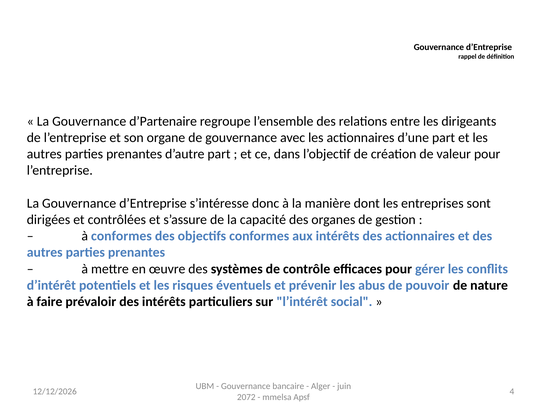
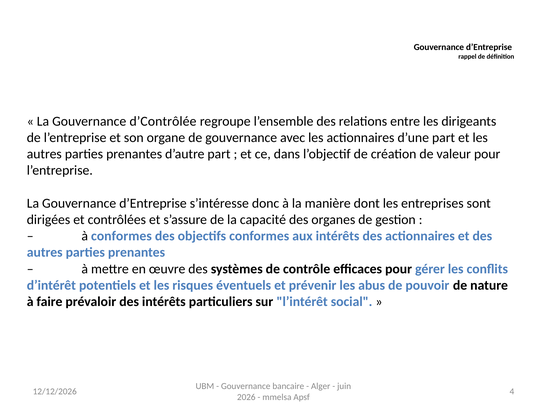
d’Partenaire: d’Partenaire -> d’Contrôlée (163, 121)
2072: 2072 -> 2026 (246, 397)
